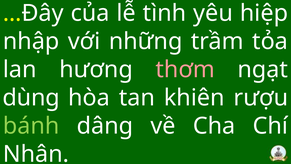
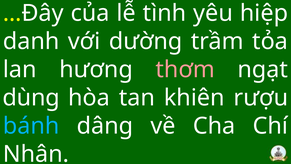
nhập: nhập -> danh (31, 41)
những: những -> dường (146, 41)
bánh colour: light green -> light blue (31, 126)
